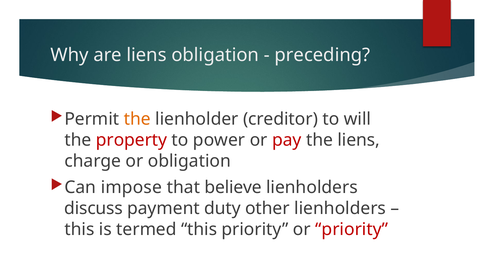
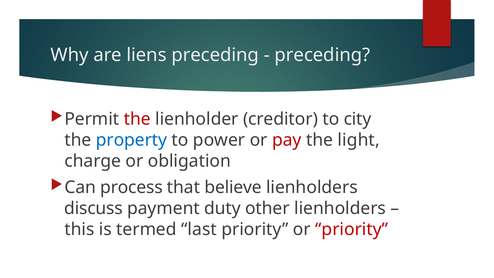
liens obligation: obligation -> preceding (215, 55)
the colour: orange -> red (137, 119)
will: will -> city (358, 119)
property colour: red -> blue (131, 140)
the liens: liens -> light (359, 140)
impose: impose -> process (132, 187)
termed this: this -> last (199, 229)
